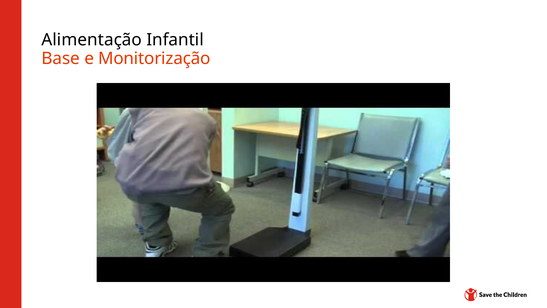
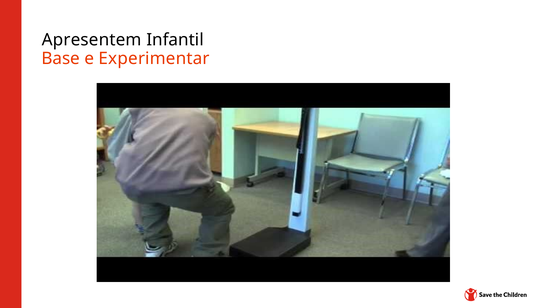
Alimentação: Alimentação -> Apresentem (92, 40)
Monitorização: Monitorização -> Experimentar (154, 58)
